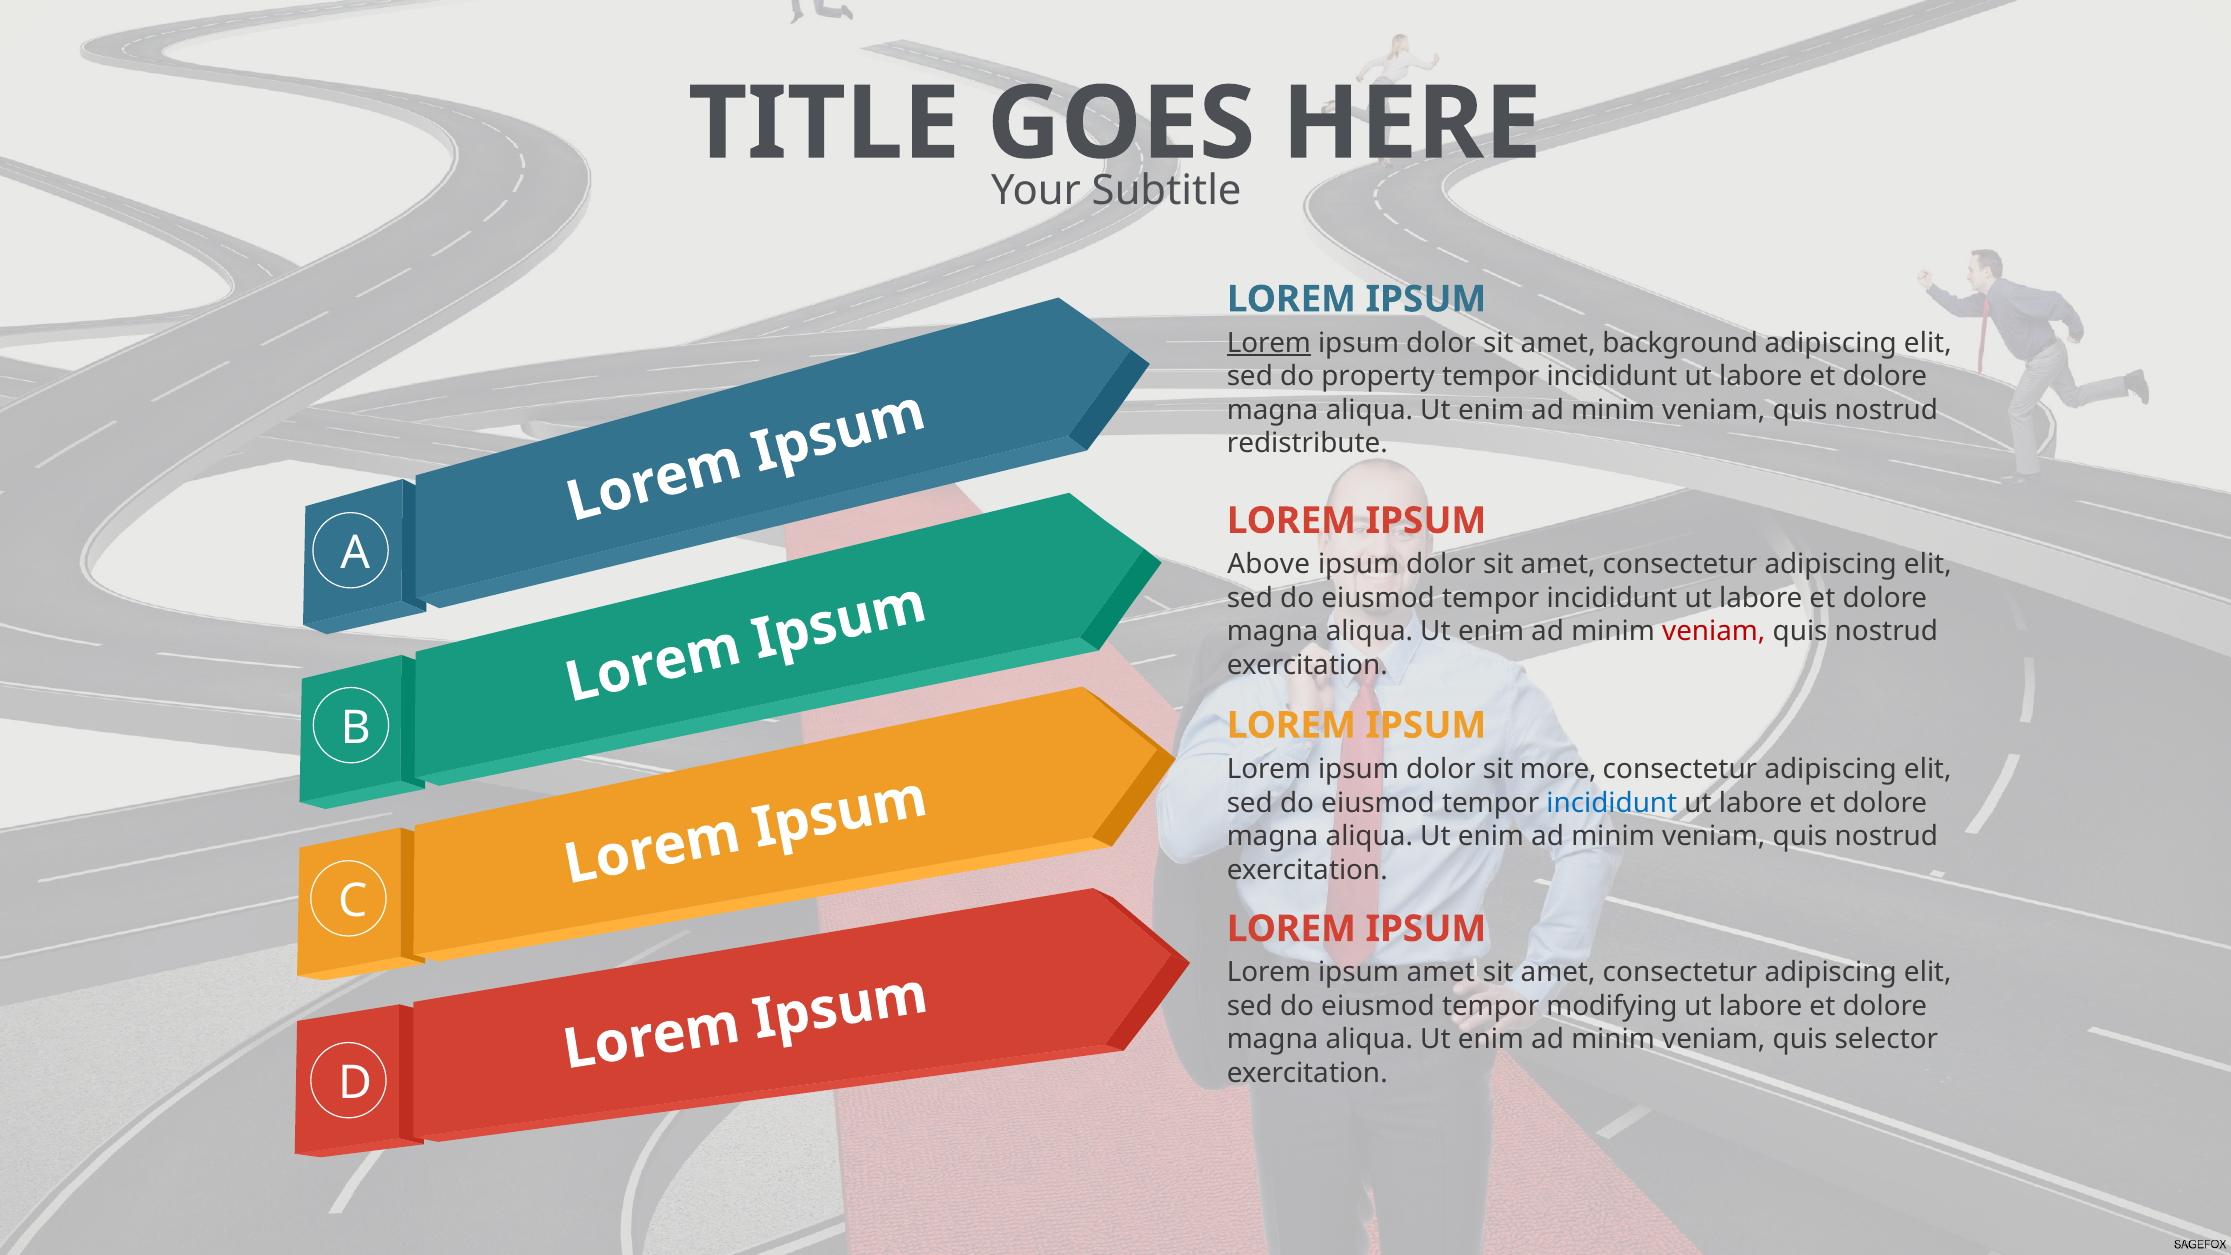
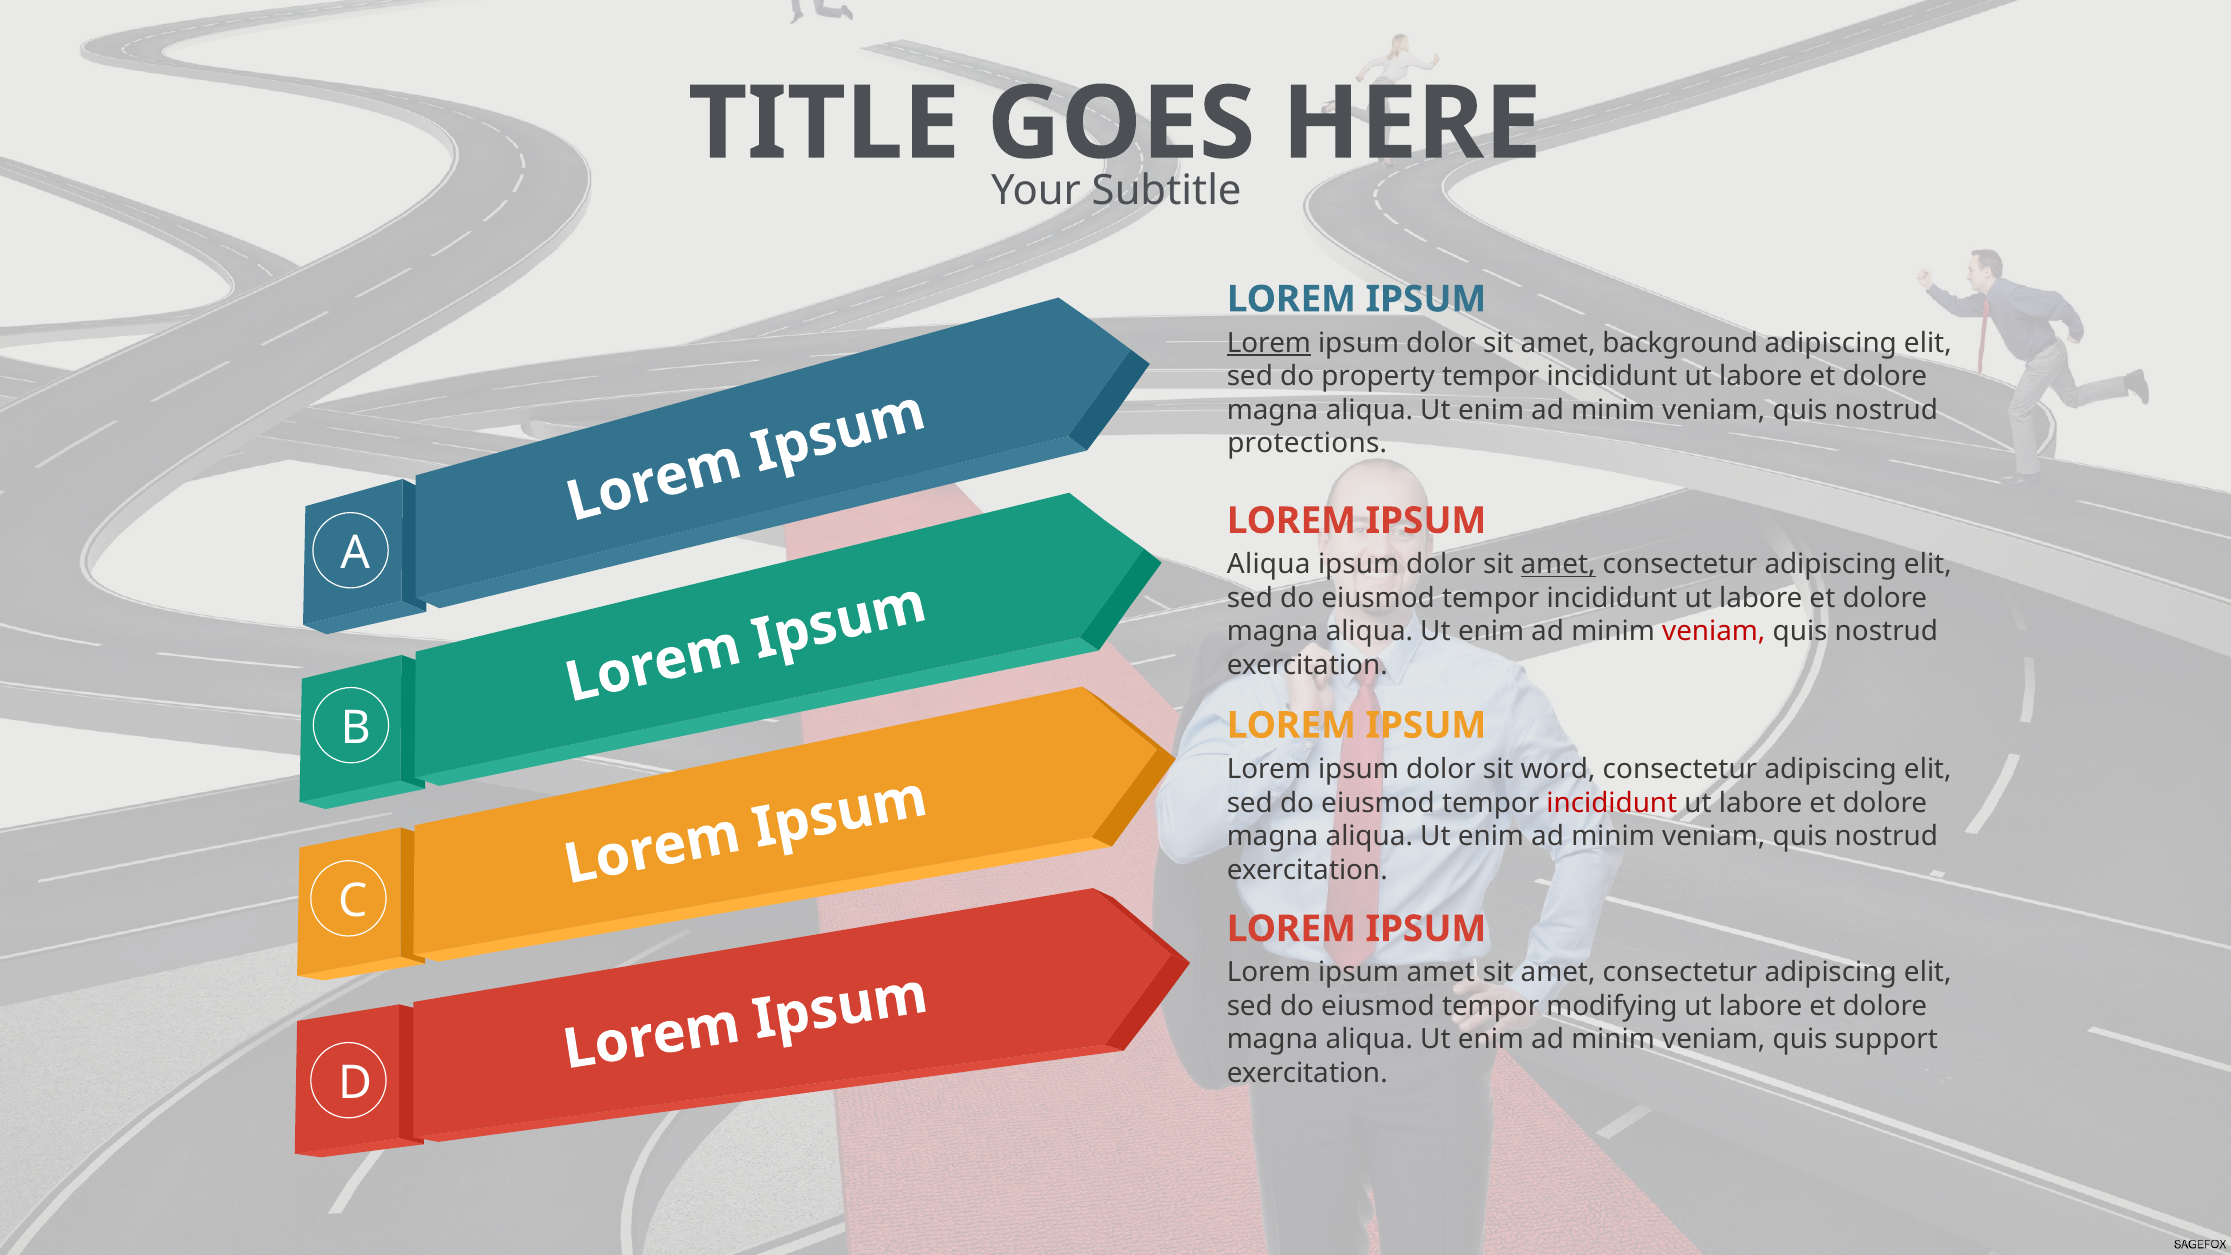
redistribute: redistribute -> protections (1307, 444)
Above: Above -> Aliqua (1269, 565)
amet underline: none -> present (1558, 565)
more: more -> word (1558, 769)
incididunt colour: blue -> red (1612, 803)
selector: selector -> support (1886, 1040)
